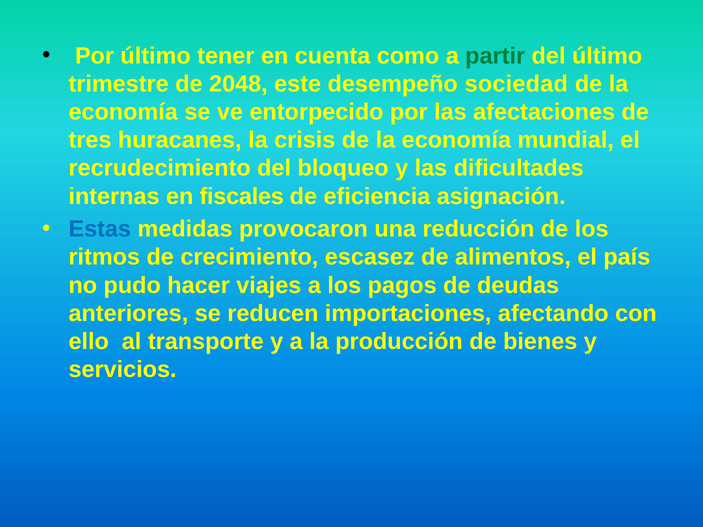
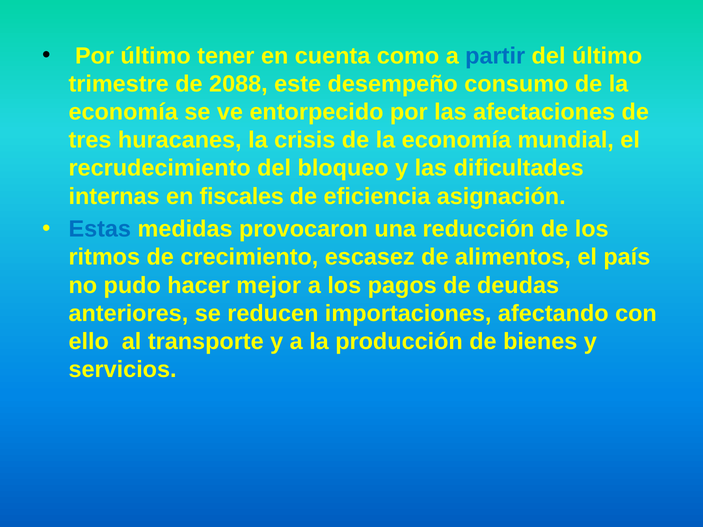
partir colour: green -> blue (495, 56)
2048: 2048 -> 2088 (238, 84)
sociedad: sociedad -> consumo (516, 84)
viajes: viajes -> mejor (269, 286)
